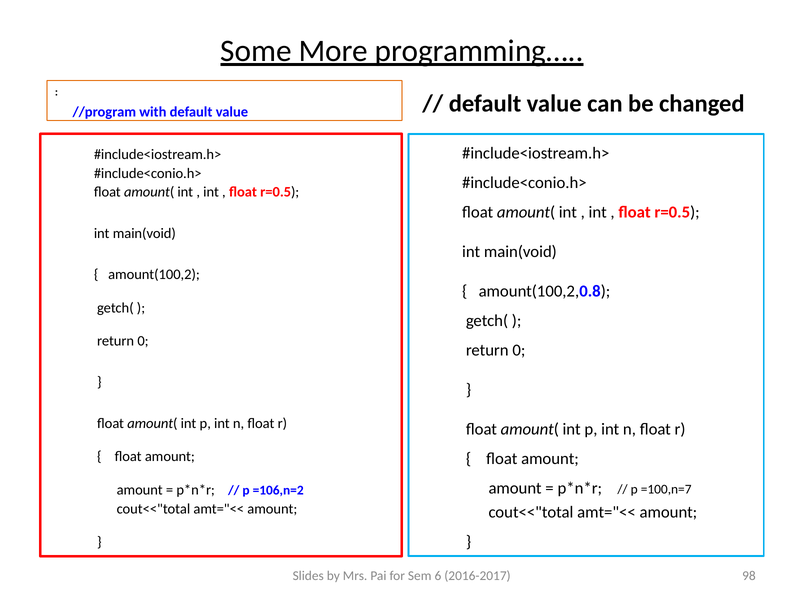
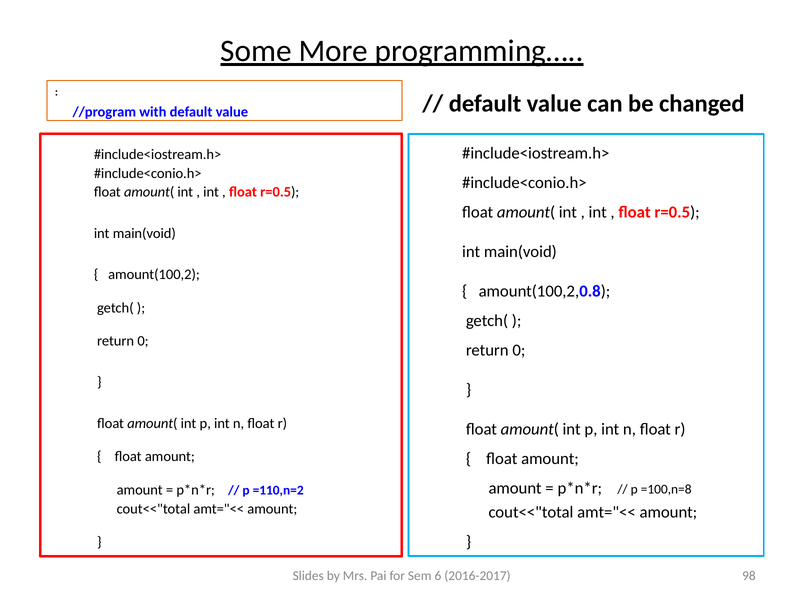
=100,n=7: =100,n=7 -> =100,n=8 (666, 489)
=106,n=2: =106,n=2 -> =110,n=2 (278, 490)
